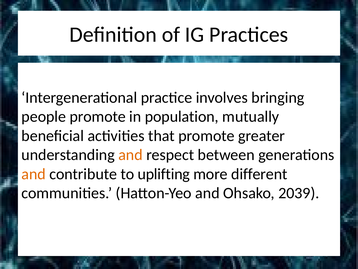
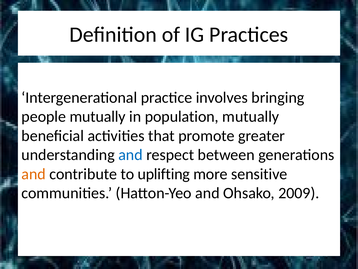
people promote: promote -> mutually (98, 116)
and colour: orange -> blue (131, 155)
different: different -> sensitive (259, 174)
2039: 2039 -> 2009 (299, 193)
